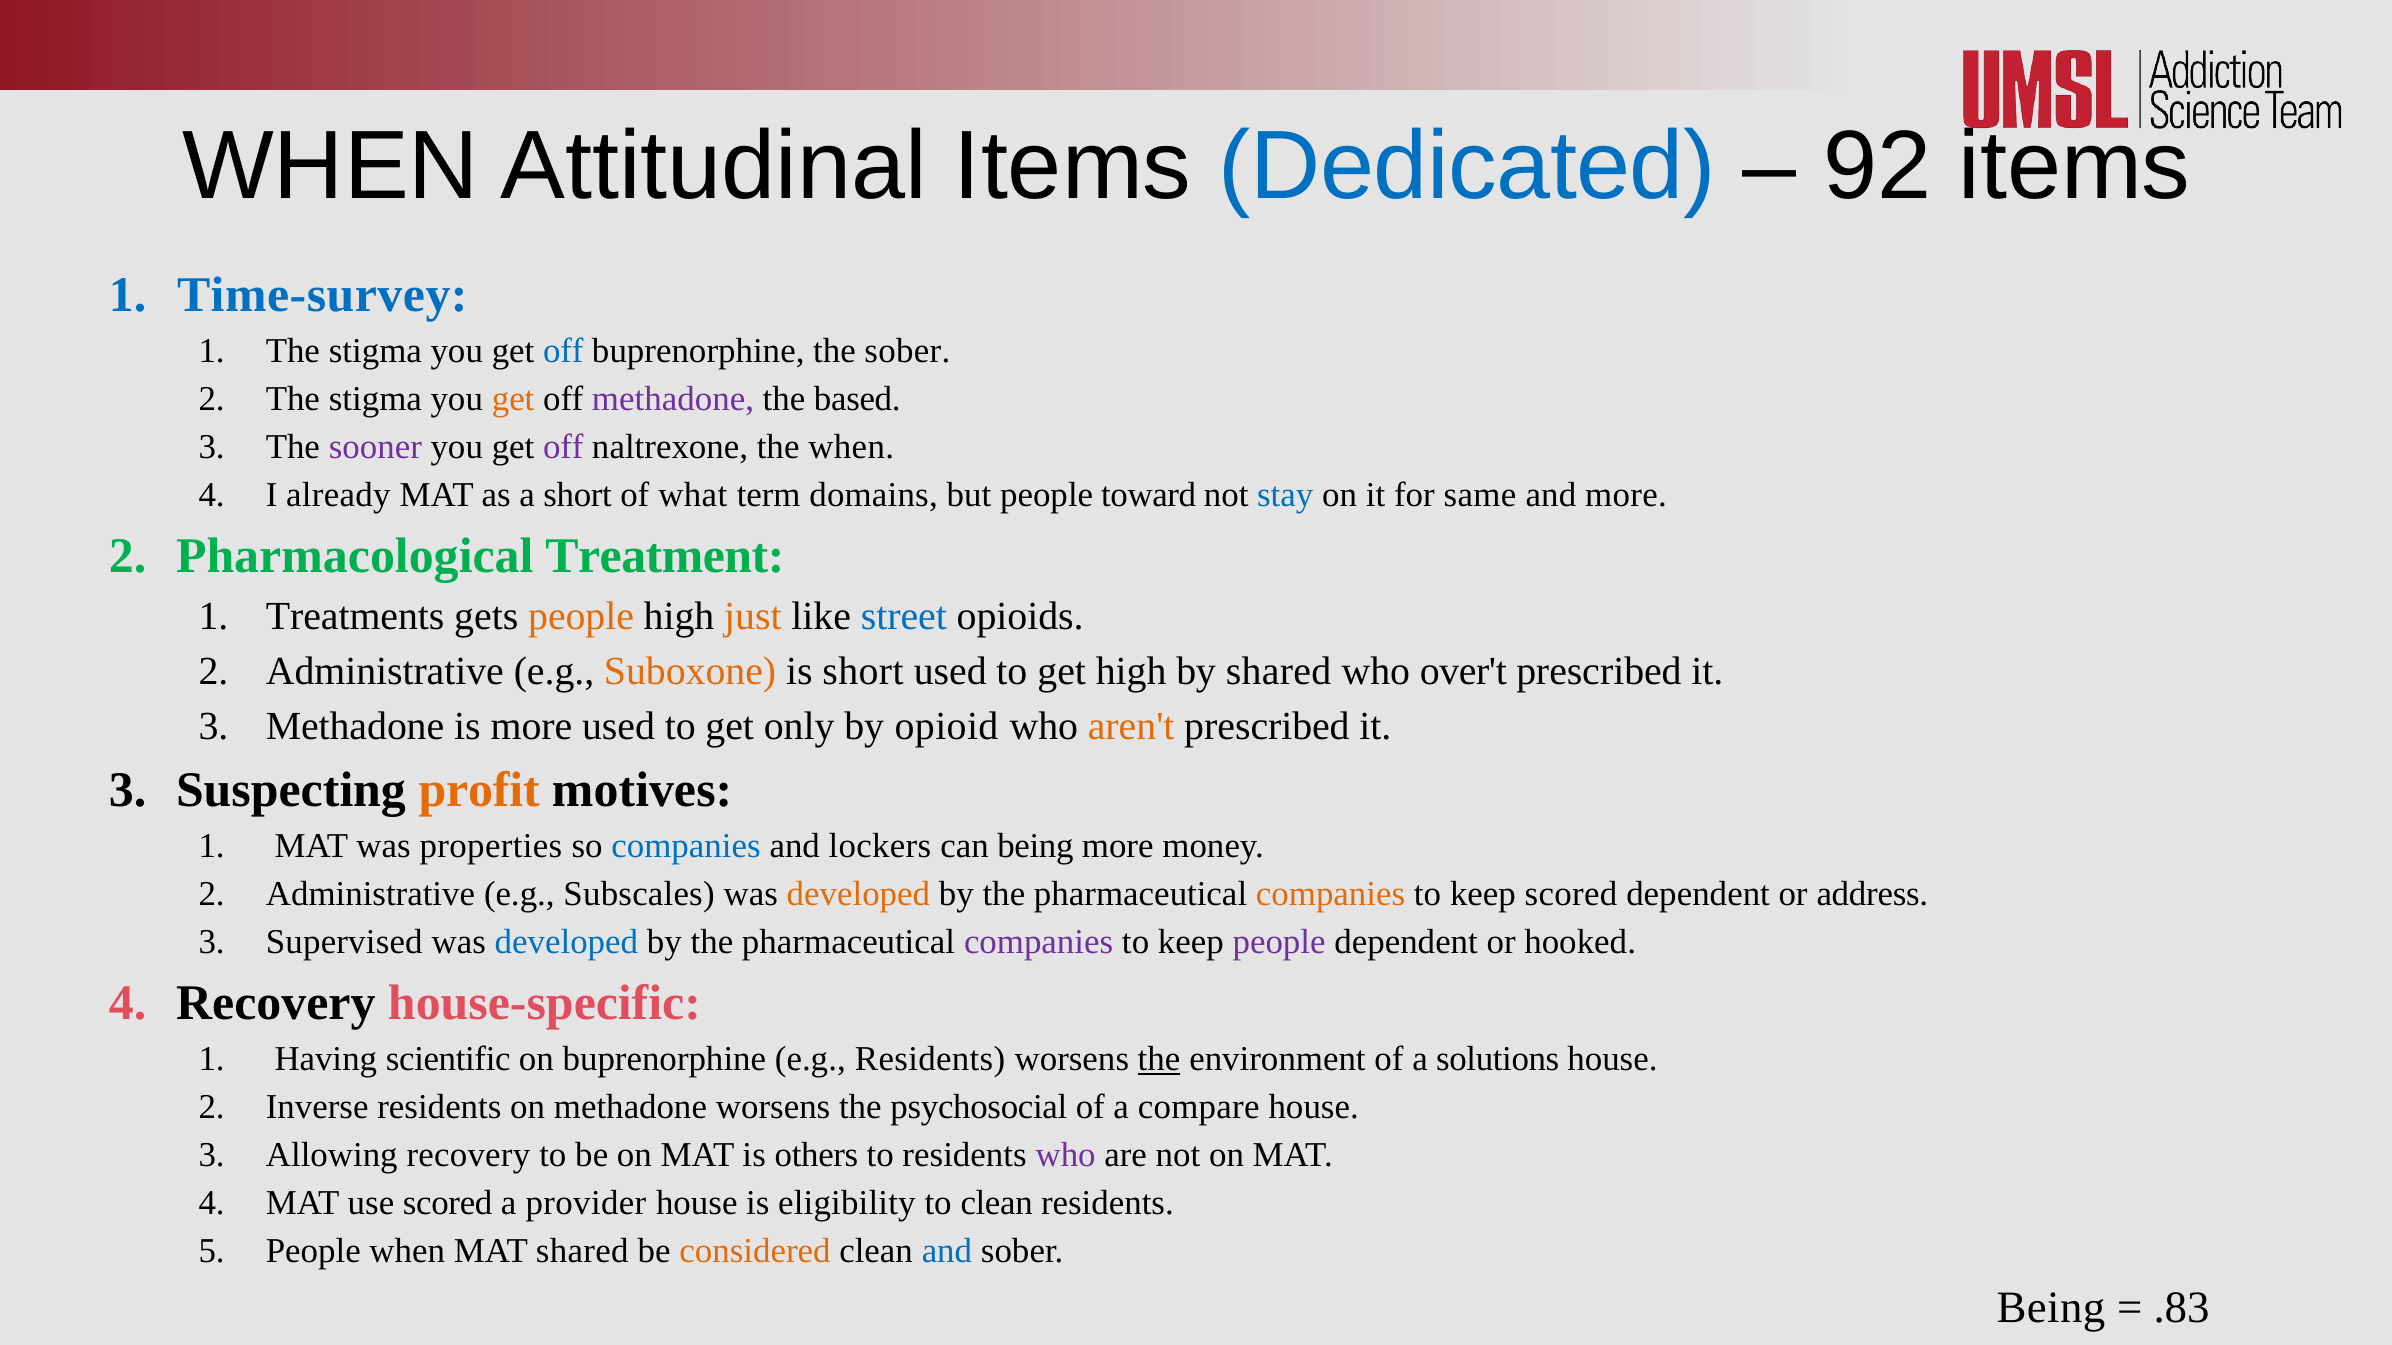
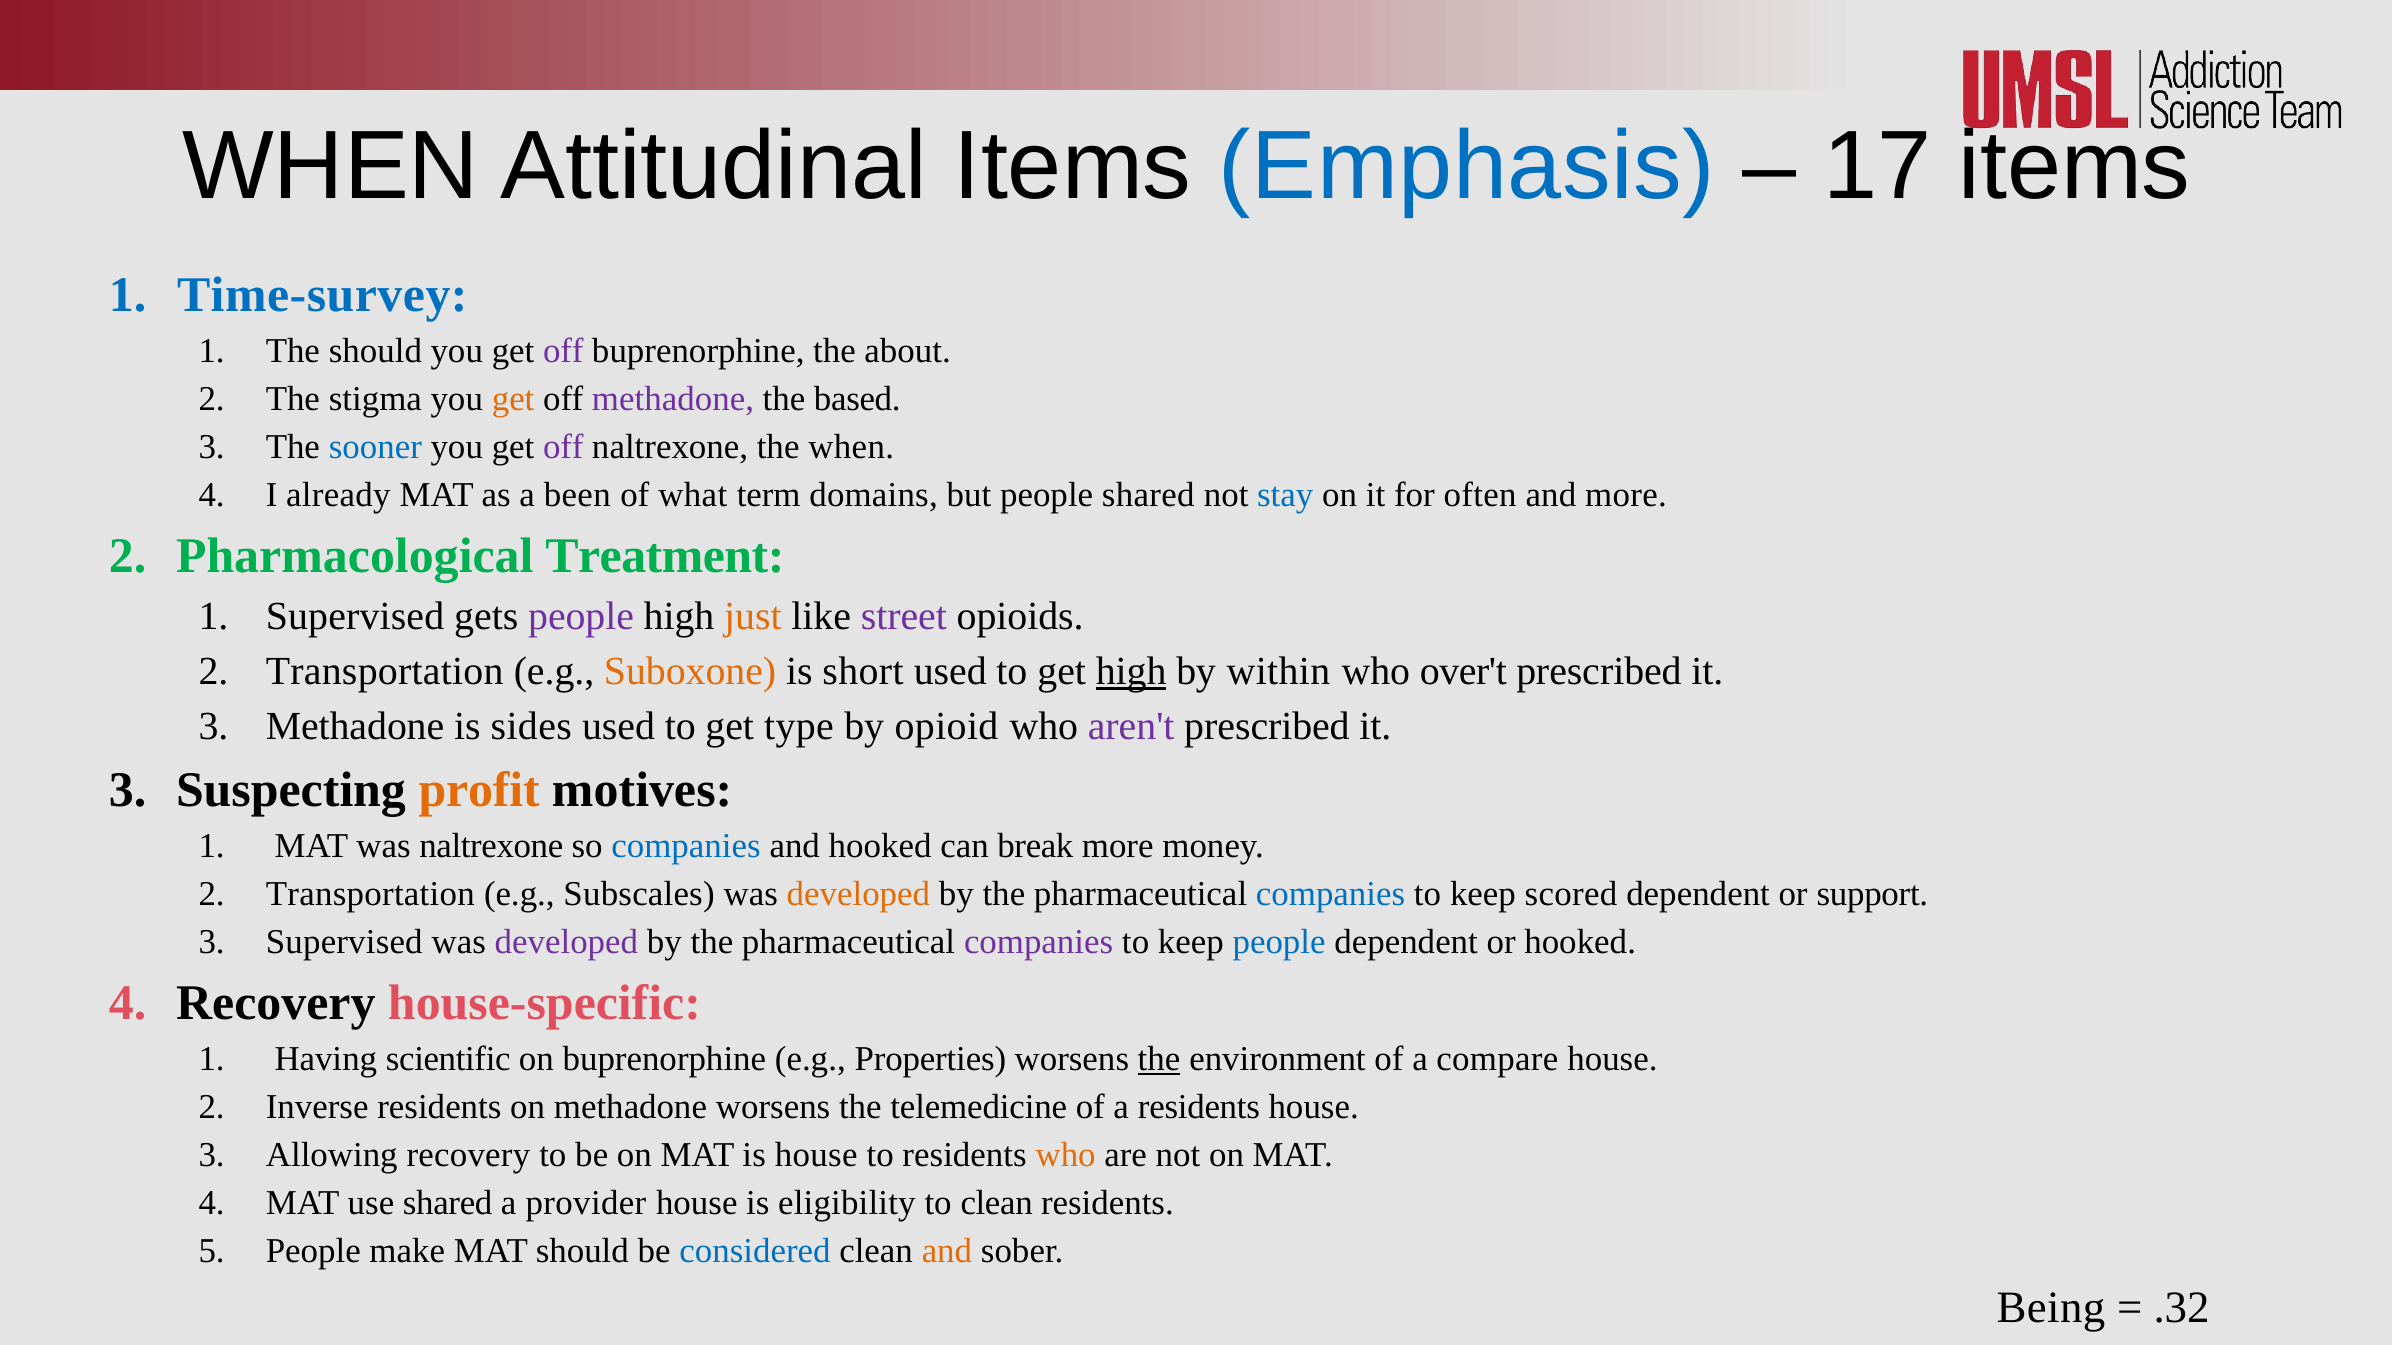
Dedicated: Dedicated -> Emphasis (1467, 166)
92: 92 -> 17 (1878, 166)
stigma: stigma -> should (375, 351)
off colour: blue -> purple (563, 351)
the sober: sober -> about (908, 351)
sooner colour: purple -> blue (375, 448)
a short: short -> been (577, 496)
people toward: toward -> shared (1148, 496)
same: same -> often (1480, 496)
Treatments: Treatments -> Supervised (355, 617)
people colour: orange -> purple (581, 617)
street colour: blue -> purple (904, 617)
Administrative: Administrative -> Transportation (385, 672)
high underline: none -> present (1131, 672)
by shared: shared -> within (1278, 672)
is more: more -> sides (531, 727)
only: only -> type (799, 727)
aren't colour: orange -> purple (1131, 727)
was properties: properties -> naltrexone (491, 846)
and lockers: lockers -> hooked (880, 846)
can being: being -> break (1035, 846)
Administrative: Administrative -> Transportation (370, 894)
companies colour: orange -> blue (1331, 894)
address: address -> support (1872, 894)
developed colour: blue -> purple (566, 942)
people colour: purple -> blue (1279, 942)
e.g Residents: Residents -> Properties (930, 1059)
solutions: solutions -> compare (1497, 1059)
psychosocial: psychosocial -> telemedicine (979, 1107)
a compare: compare -> residents (1199, 1107)
is others: others -> house (816, 1155)
who colour: purple -> orange (1066, 1155)
use scored: scored -> shared (448, 1204)
People when: when -> make (407, 1252)
MAT shared: shared -> should (582, 1252)
considered colour: orange -> blue (755, 1252)
and colour: blue -> orange (947, 1252)
.83: .83 -> .32 (2182, 1308)
